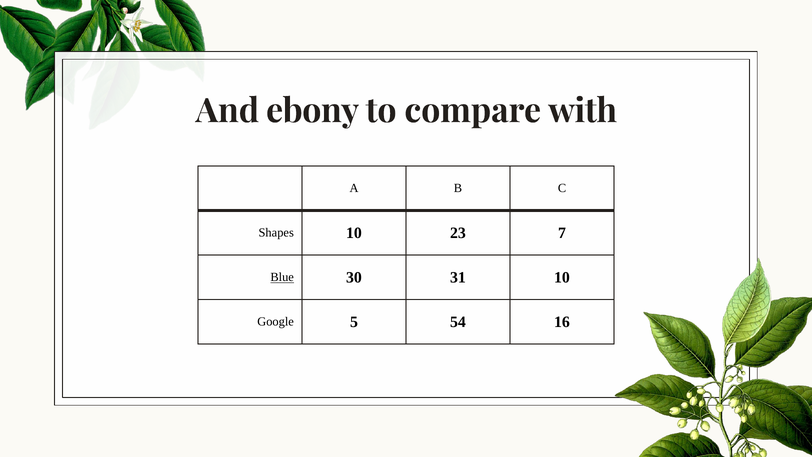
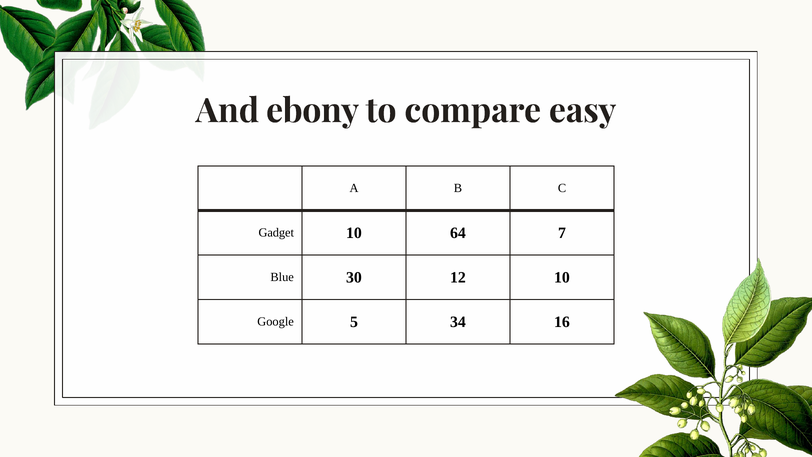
with: with -> easy (583, 111)
Shapes: Shapes -> Gadget (276, 233)
23: 23 -> 64 (458, 233)
Blue underline: present -> none (282, 277)
31: 31 -> 12 (458, 277)
54: 54 -> 34 (458, 322)
